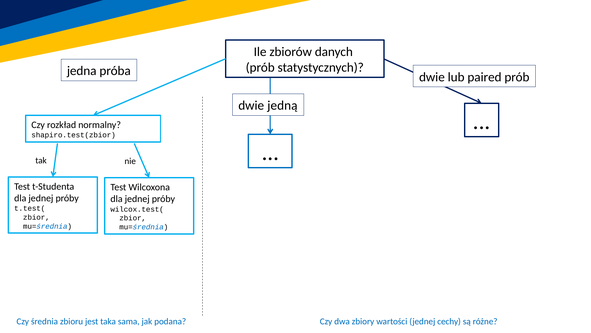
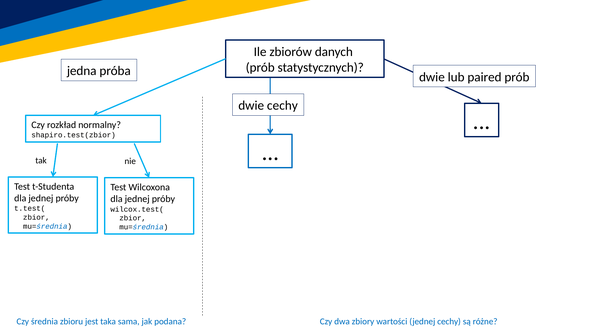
dwie jedną: jedną -> cechy (282, 105)
